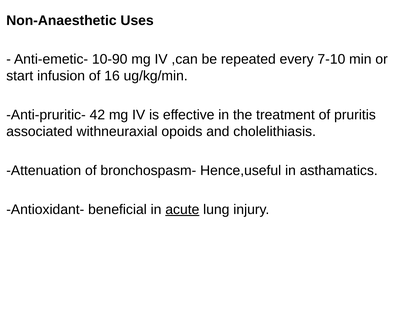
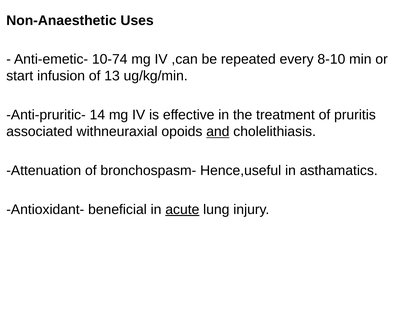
10-90: 10-90 -> 10-74 (110, 59)
7-10: 7-10 -> 8-10 (331, 59)
16: 16 -> 13 (112, 76)
42: 42 -> 14 (97, 115)
and underline: none -> present (218, 132)
